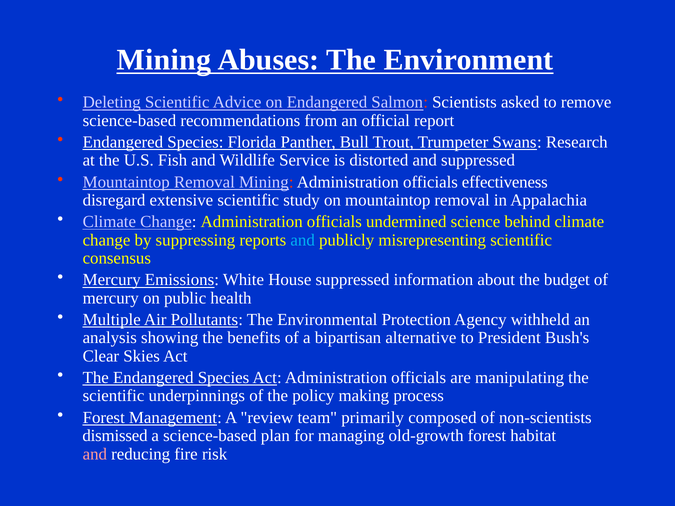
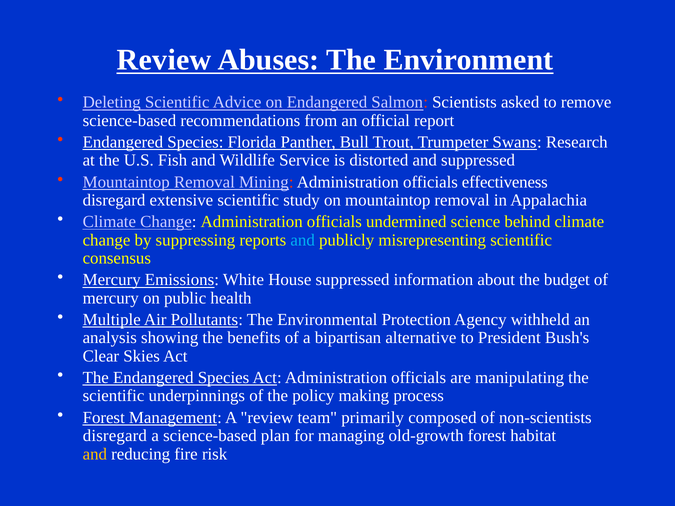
Mining: Mining -> Review (164, 60)
dismissed: dismissed -> disregard (115, 436)
and colour: pink -> yellow (95, 454)
